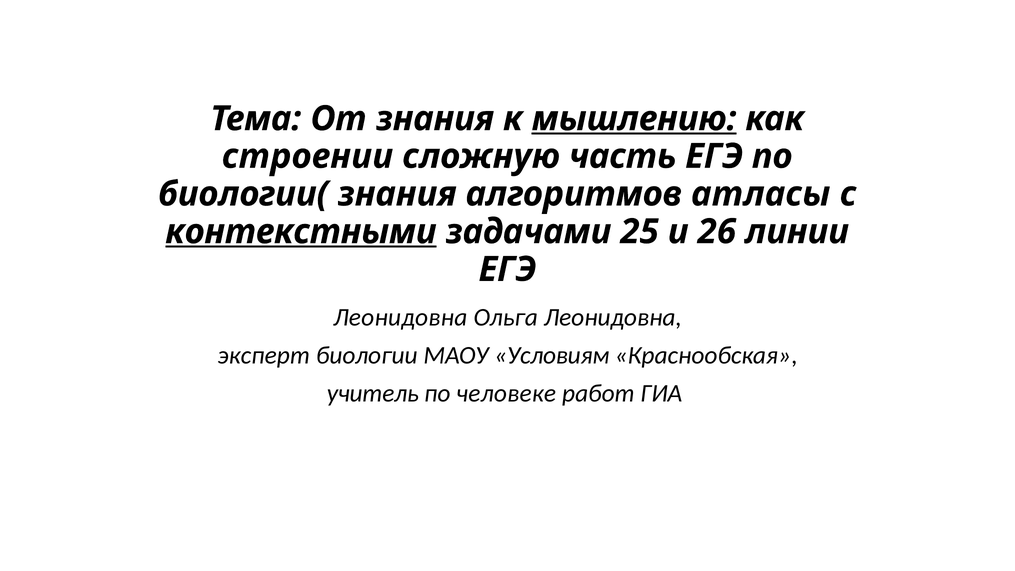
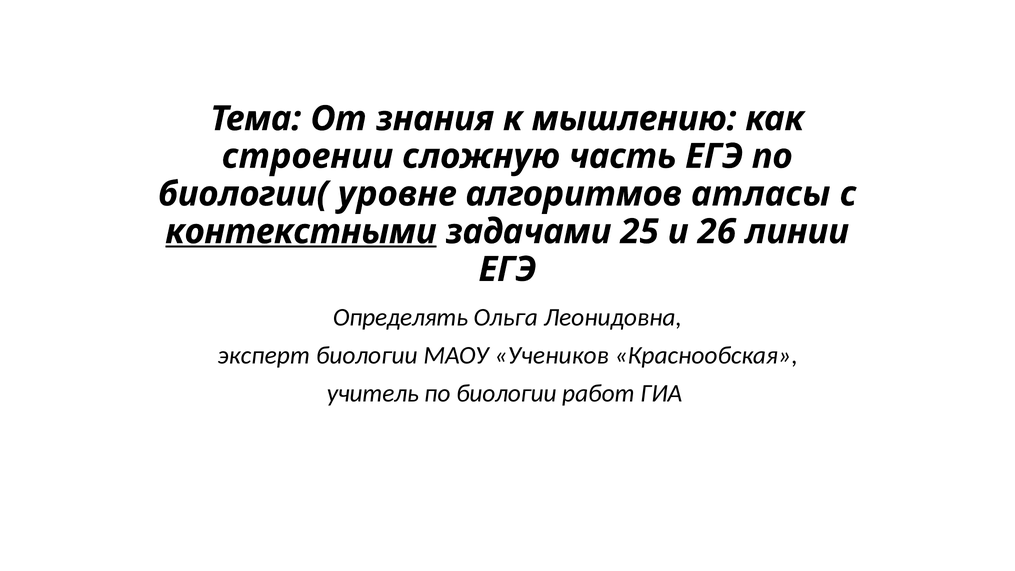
мышлению underline: present -> none (634, 119)
биологии( знания: знания -> уровне (397, 194)
Леонидовна: Леонидовна -> Определять (400, 317)
Условиям: Условиям -> Учеников (552, 355)
по человеке: человеке -> биологии (506, 393)
